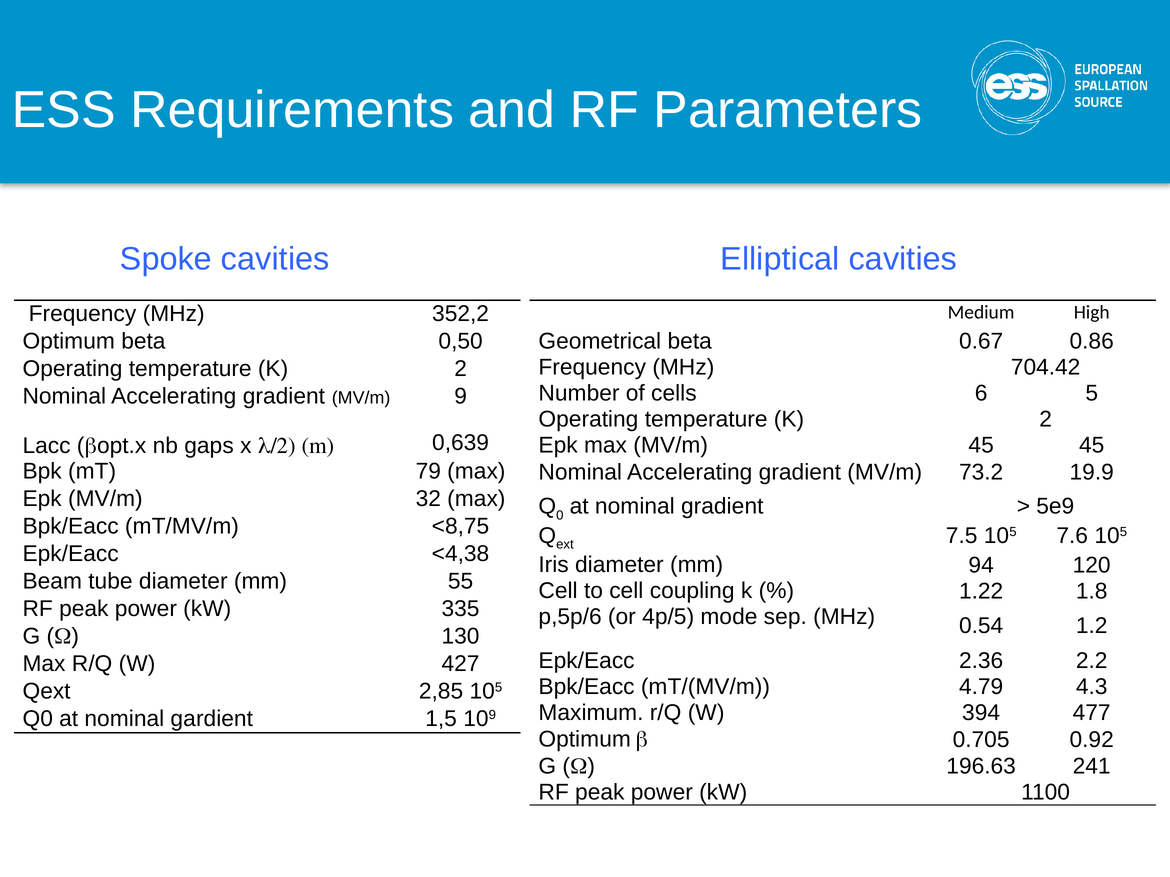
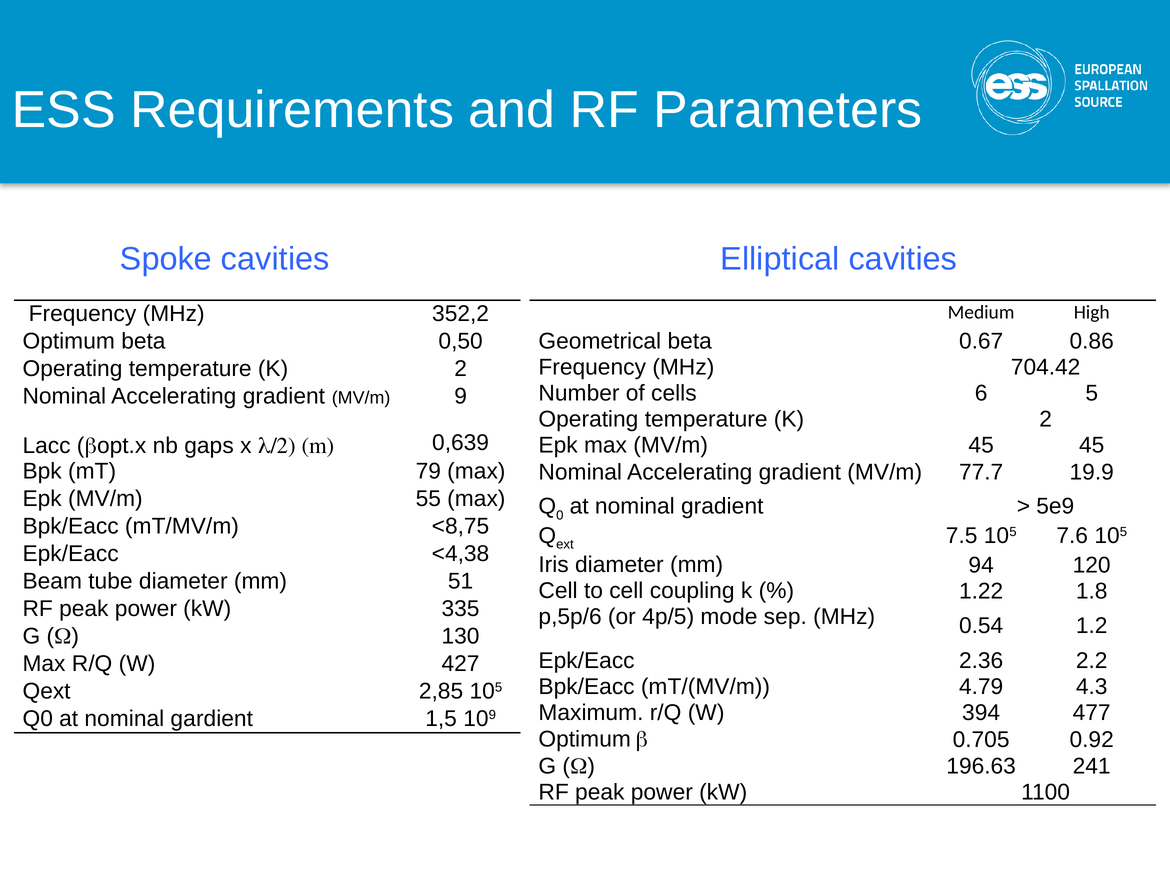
73.2: 73.2 -> 77.7 (981, 473)
32: 32 -> 55 (428, 499)
55: 55 -> 51 (461, 581)
